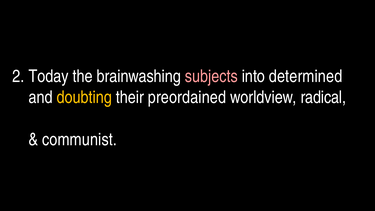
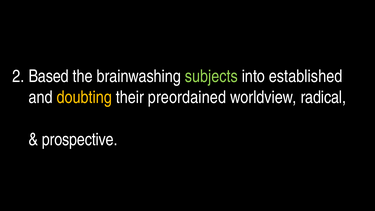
Today: Today -> Based (49, 76)
subjects colour: pink -> light green (211, 76)
determined: determined -> established (306, 76)
communist: communist -> prospective (80, 140)
